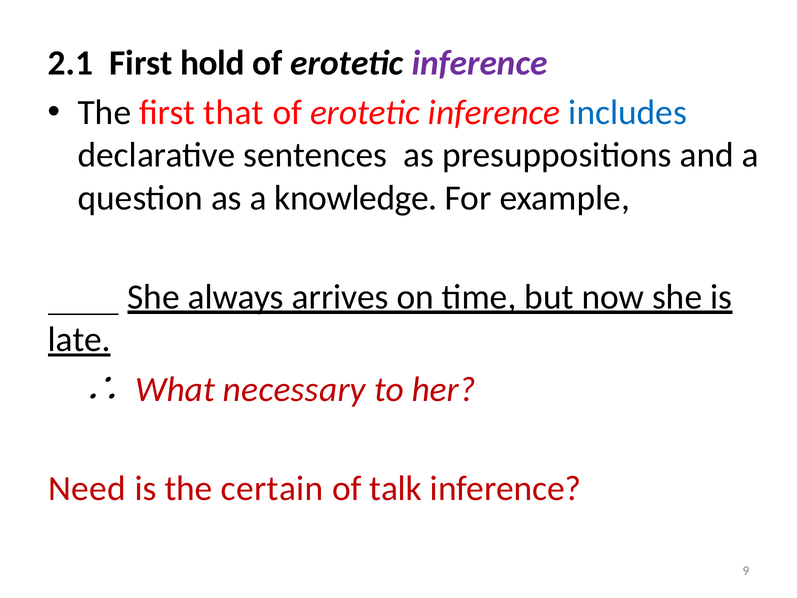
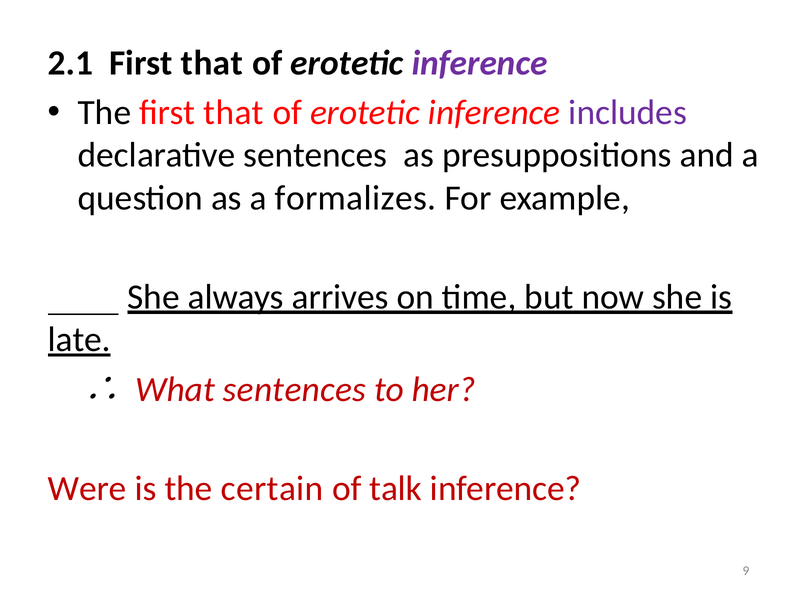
2.1 First hold: hold -> that (212, 63)
includes colour: blue -> purple (628, 113)
knowledge: knowledge -> formalizes (356, 198)
What necessary: necessary -> sentences (294, 389)
Need: Need -> Were (87, 489)
